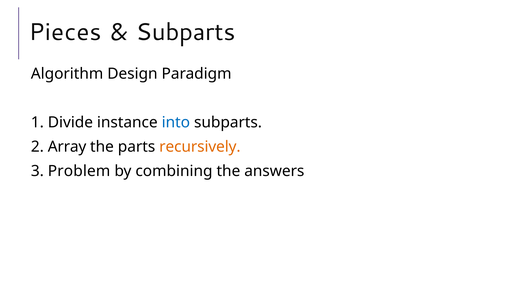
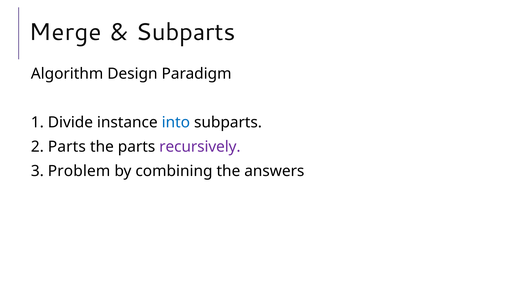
Pieces: Pieces -> Merge (65, 32)
2 Array: Array -> Parts (67, 147)
recursively colour: orange -> purple (200, 147)
